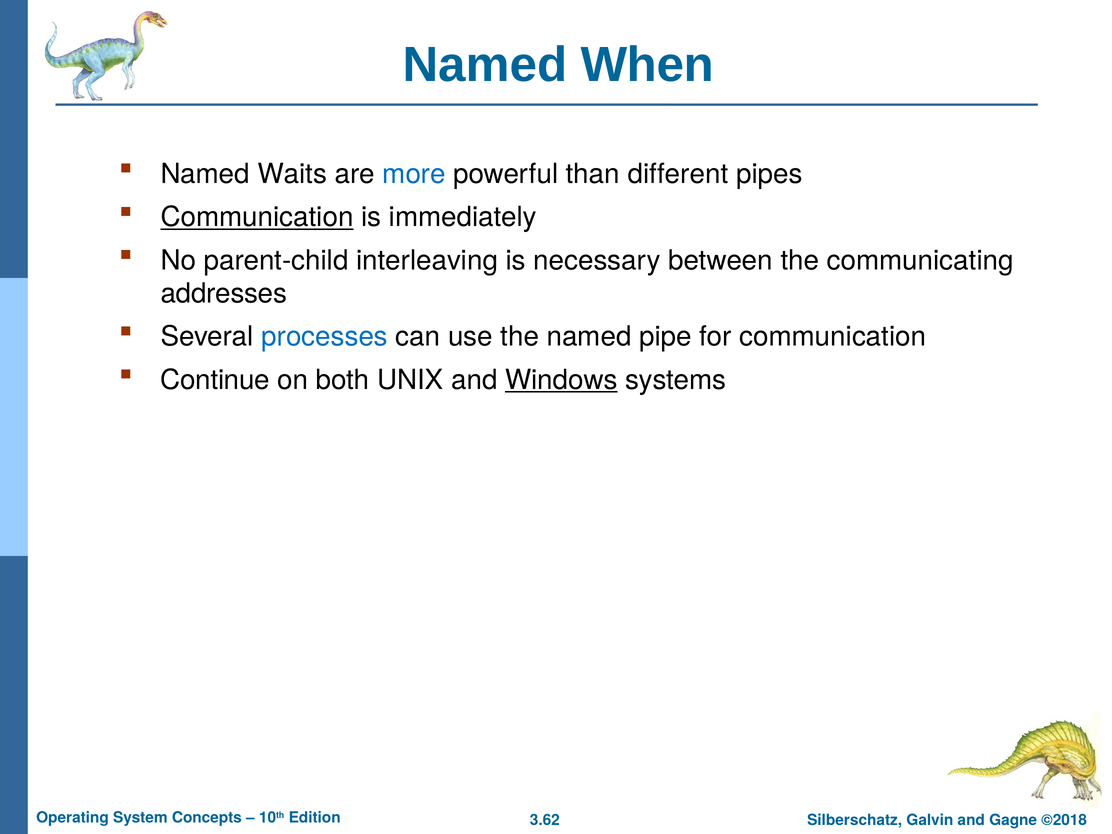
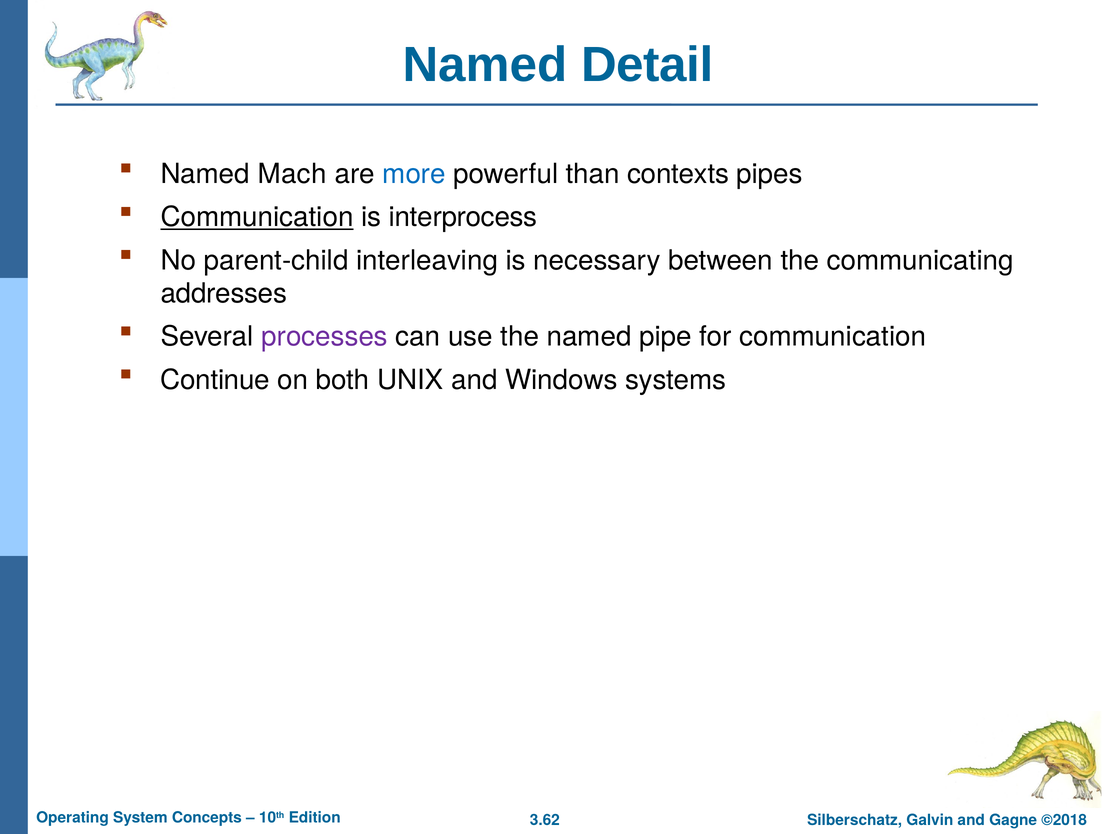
When: When -> Detail (647, 65)
Waits: Waits -> Mach (292, 174)
different: different -> contexts (678, 174)
immediately: immediately -> interprocess (463, 217)
processes colour: blue -> purple (325, 337)
Windows underline: present -> none (561, 380)
